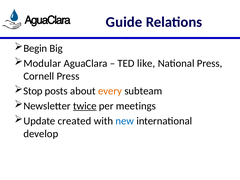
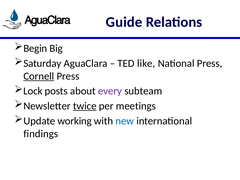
Modular: Modular -> Saturday (42, 63)
Cornell underline: none -> present (39, 76)
Stop: Stop -> Lock (33, 91)
every colour: orange -> purple (110, 91)
created: created -> working (75, 121)
develop: develop -> findings (41, 134)
